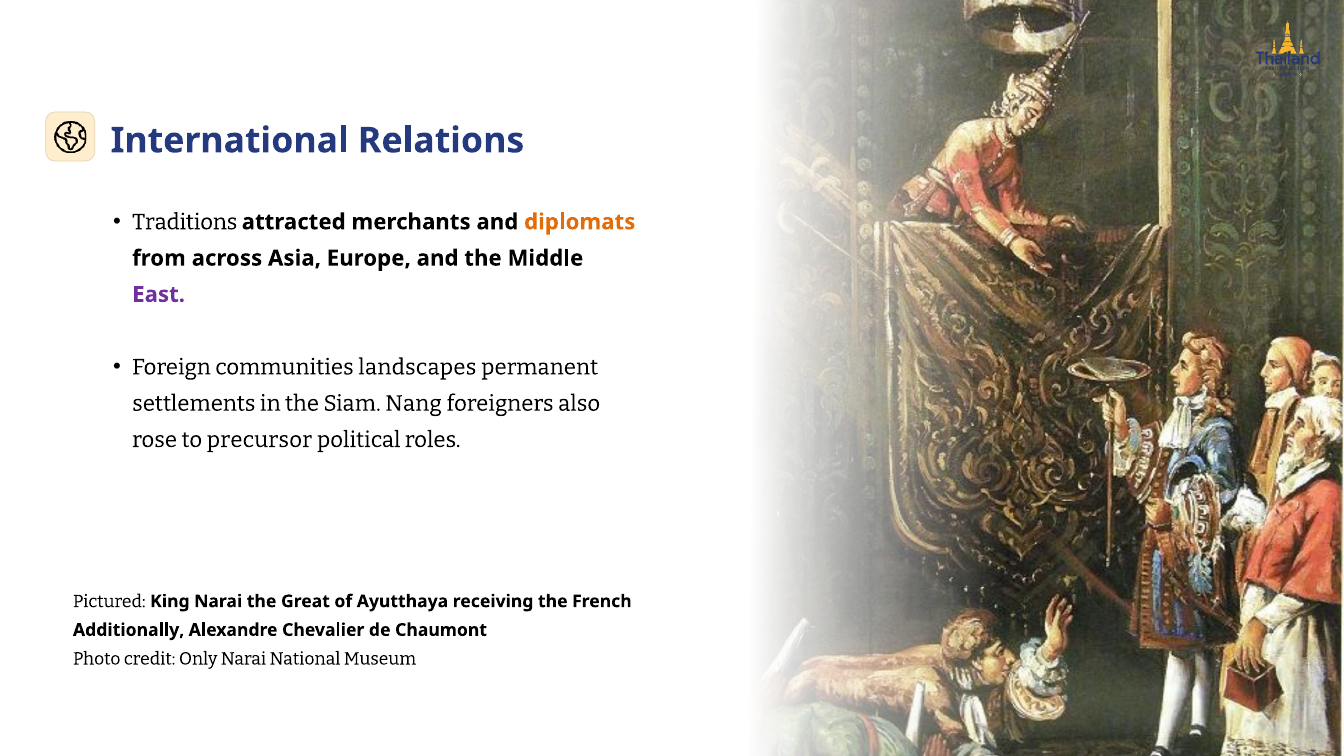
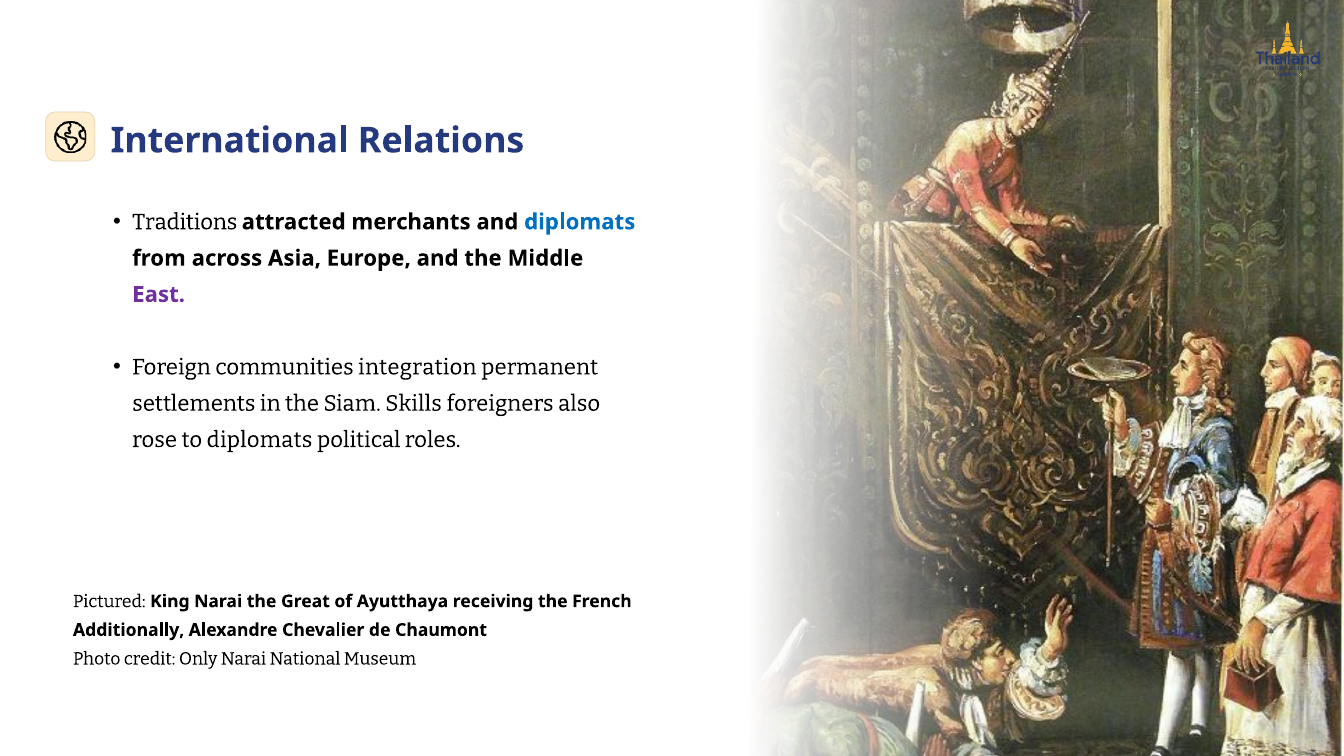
diplomats colour: orange -> blue (580, 222)
landscapes: landscapes -> integration (417, 367)
Nang: Nang -> Skills (414, 403)
to precursor: precursor -> diplomats (259, 440)
